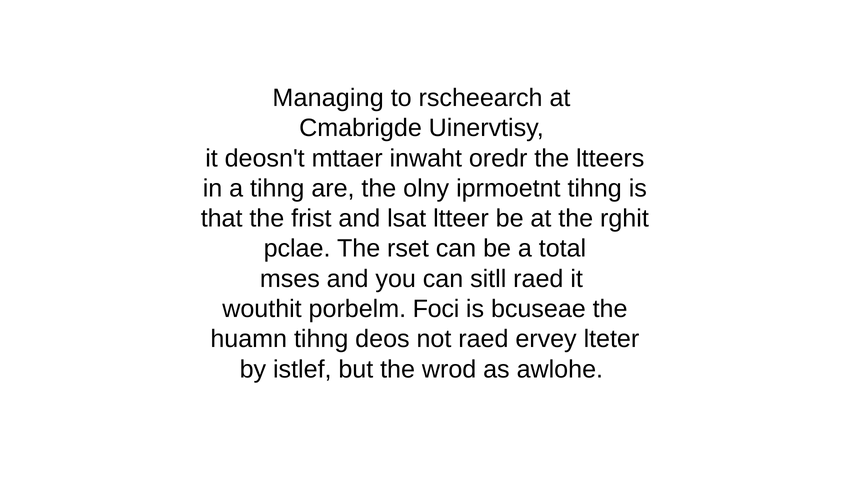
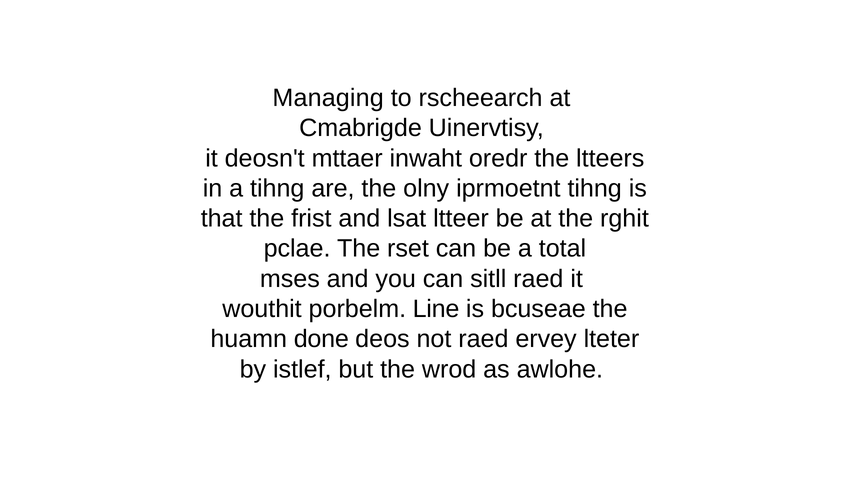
Foci: Foci -> Line (436, 309)
huamn tihng: tihng -> done (321, 339)
